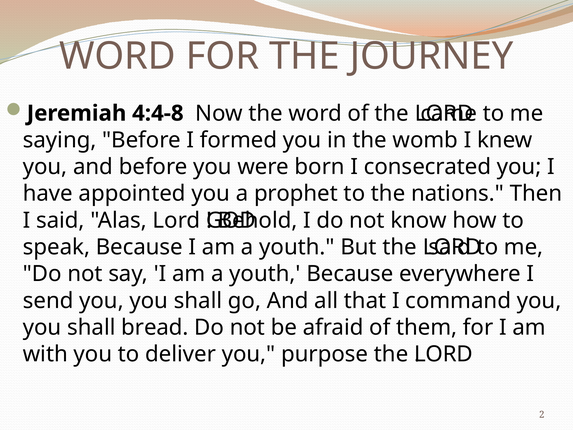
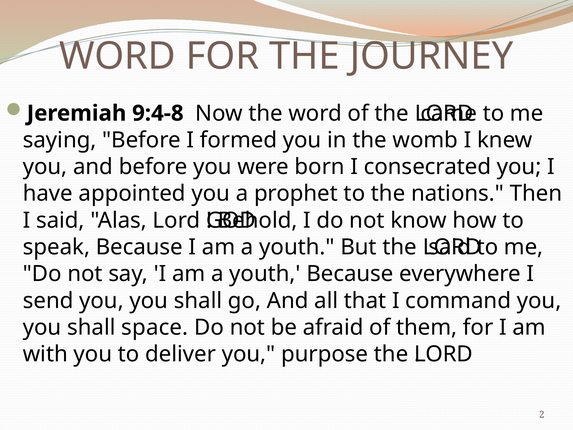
4:4-8: 4:4-8 -> 9:4-8 (158, 113)
bread: bread -> space (155, 327)
